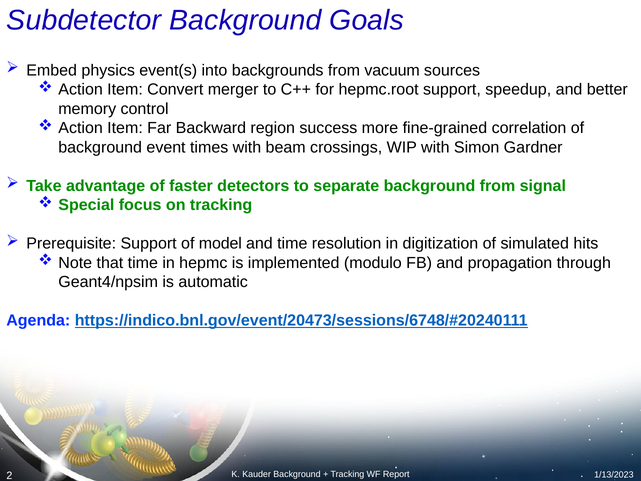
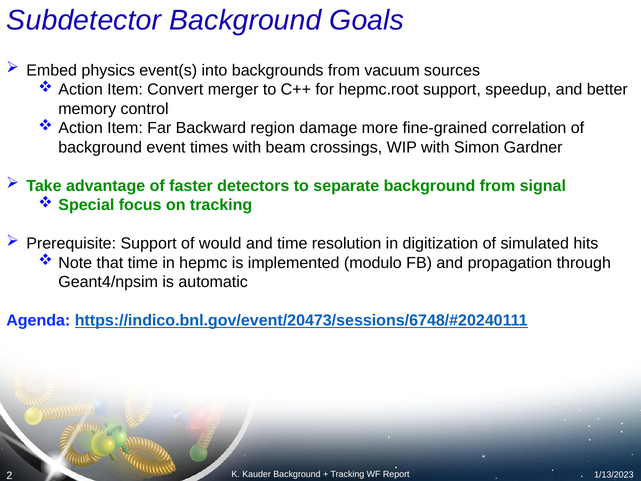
success: success -> damage (328, 128)
model: model -> would (220, 243)
